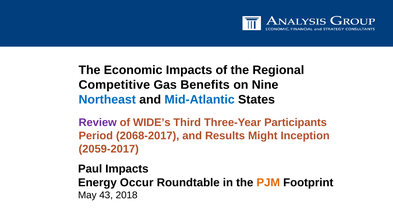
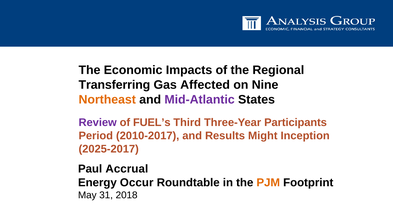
Competitive: Competitive -> Transferring (114, 85)
Benefits: Benefits -> Affected (205, 85)
Northeast colour: blue -> orange (107, 100)
Mid-Atlantic colour: blue -> purple (200, 100)
WIDE’s: WIDE’s -> FUEL’s (152, 122)
2068-2017: 2068-2017 -> 2010-2017 (148, 136)
2059-2017: 2059-2017 -> 2025-2017 (109, 149)
Paul Impacts: Impacts -> Accrual (127, 169)
43: 43 -> 31 (106, 195)
